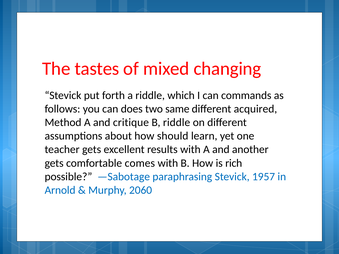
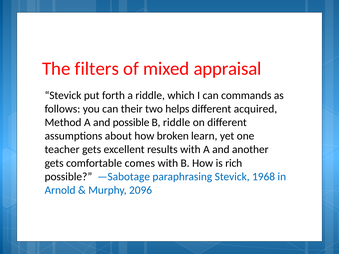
tastes: tastes -> filters (97, 69)
changing: changing -> appraisal (227, 69)
does: does -> their (132, 109)
same: same -> helps (177, 109)
and critique: critique -> possible (131, 123)
should: should -> broken (173, 136)
1957: 1957 -> 1968 (264, 177)
2060: 2060 -> 2096 (141, 190)
